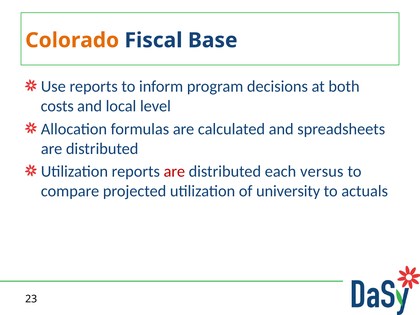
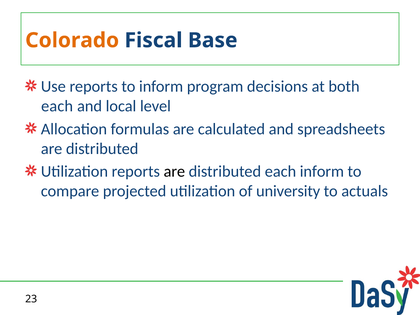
costs: costs -> each (57, 106)
are colour: red -> black (174, 172)
each versus: versus -> inform (322, 172)
